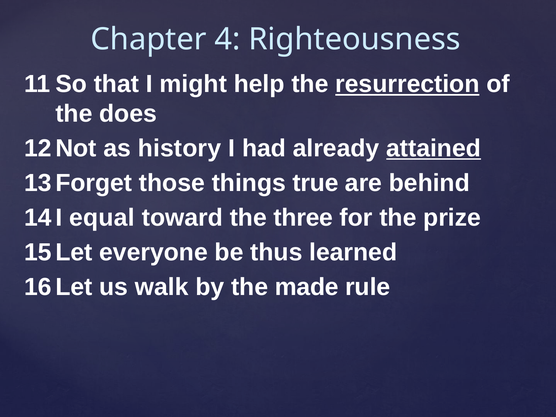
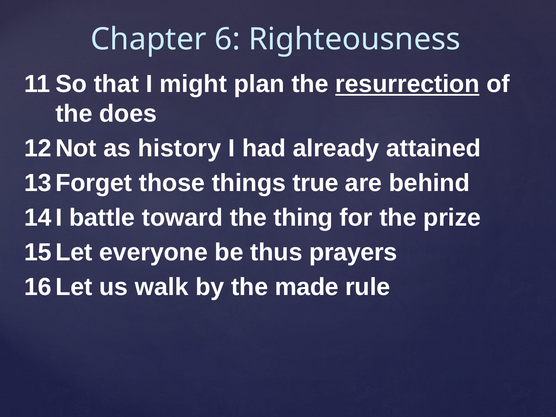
4: 4 -> 6 (227, 39)
help: help -> plan (259, 84)
attained underline: present -> none (434, 148)
equal: equal -> battle (102, 218)
three: three -> thing (303, 218)
learned: learned -> prayers (353, 252)
